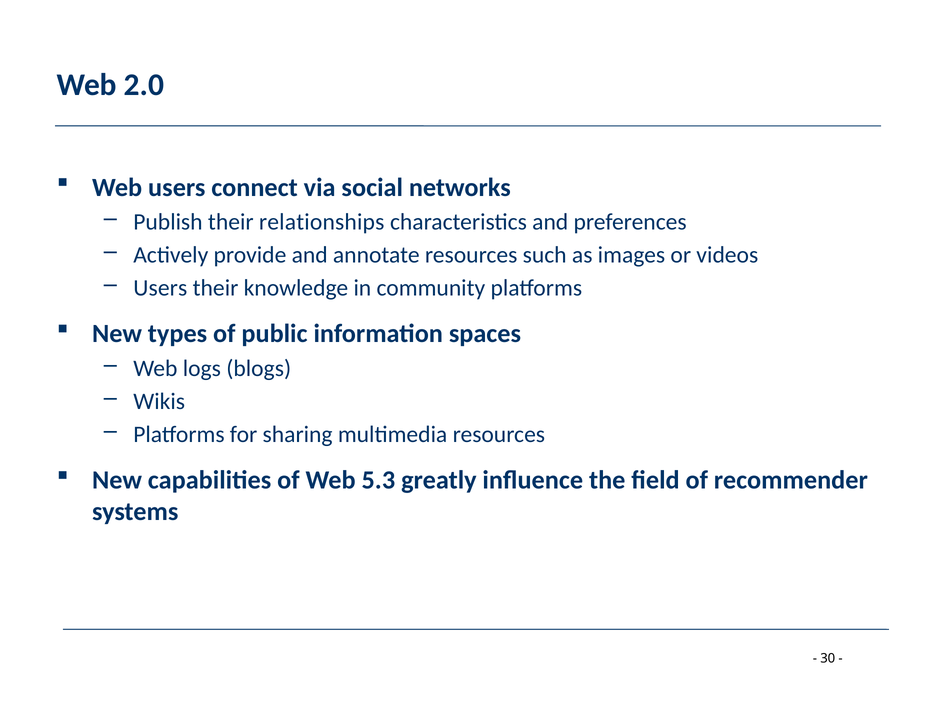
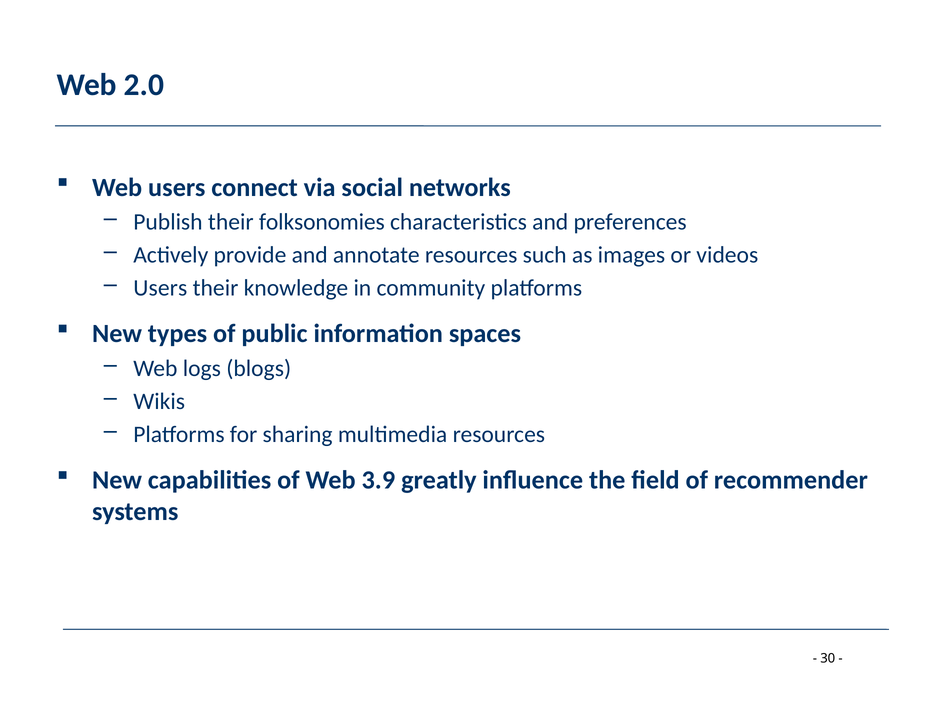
relationships: relationships -> folksonomies (322, 222)
5.3: 5.3 -> 3.9 (378, 480)
